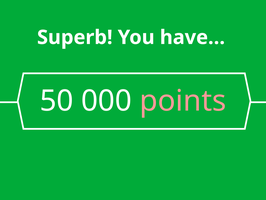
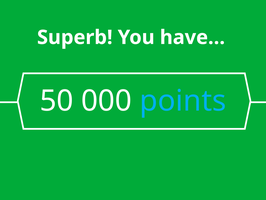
points colour: pink -> light blue (183, 101)
